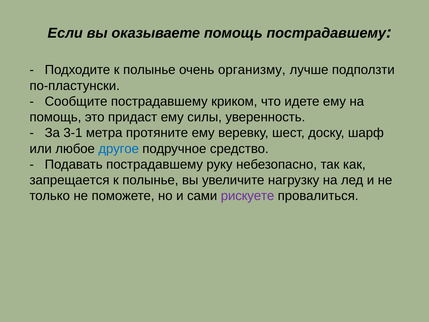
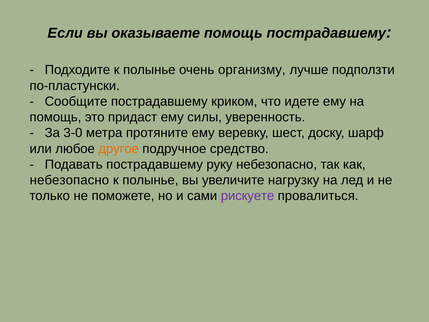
3-1: 3-1 -> 3-0 (73, 133)
другое colour: blue -> orange (119, 149)
запрещается: запрещается -> небезопасно (69, 180)
